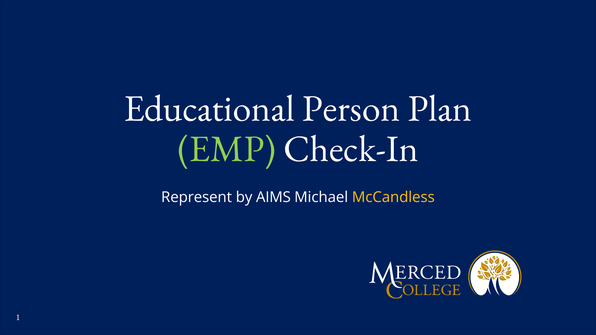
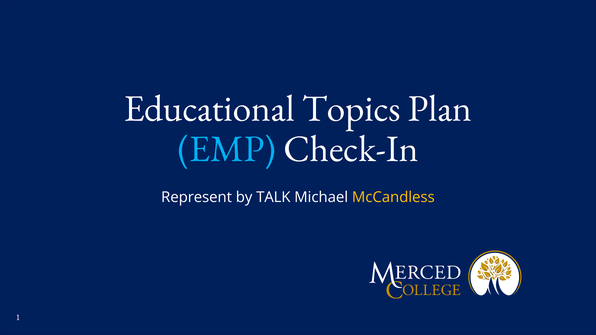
Person: Person -> Topics (351, 109)
EMP colour: light green -> light blue (227, 149)
AIMS: AIMS -> TALK (273, 197)
